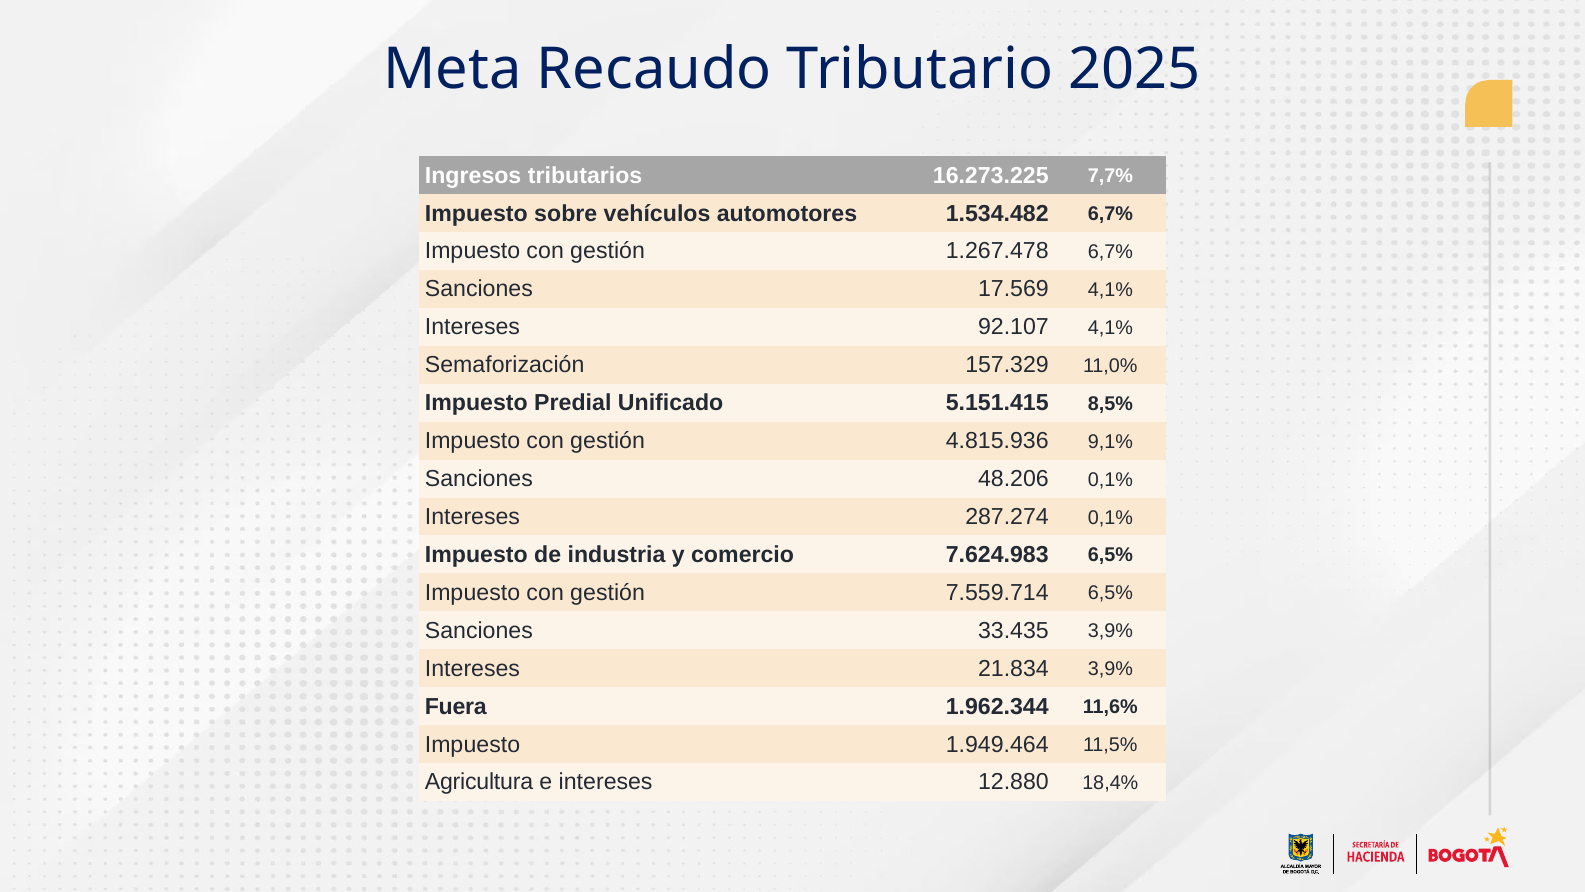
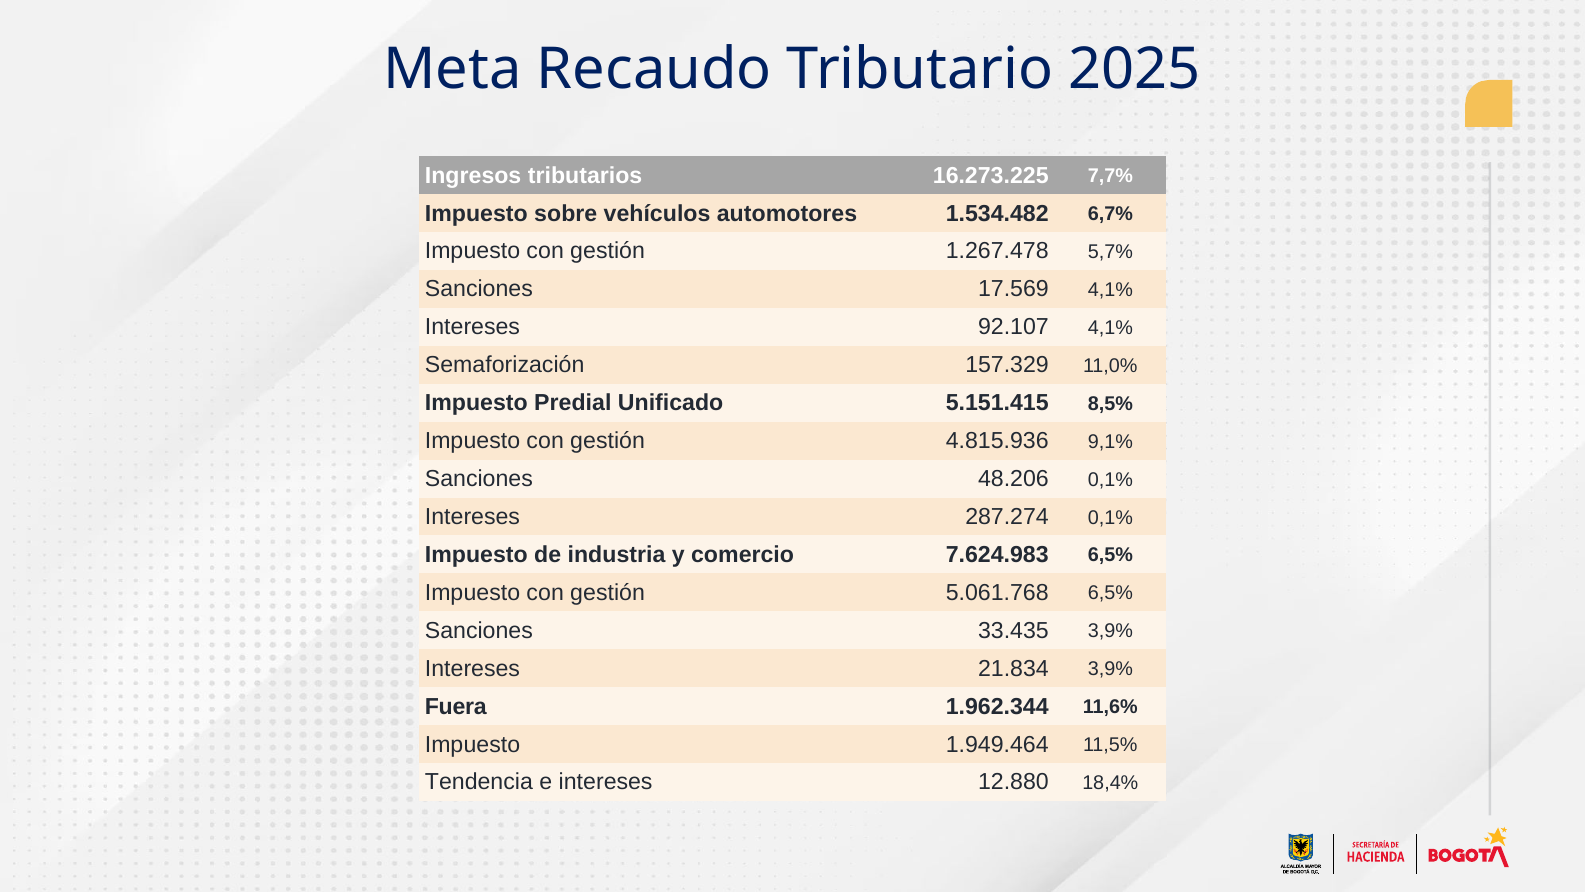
1.267.478 6,7%: 6,7% -> 5,7% (1110, 252)
7.559.714: 7.559.714 -> 5.061.768 (997, 592)
Agricultura: Agricultura -> Tendencia (479, 782)
